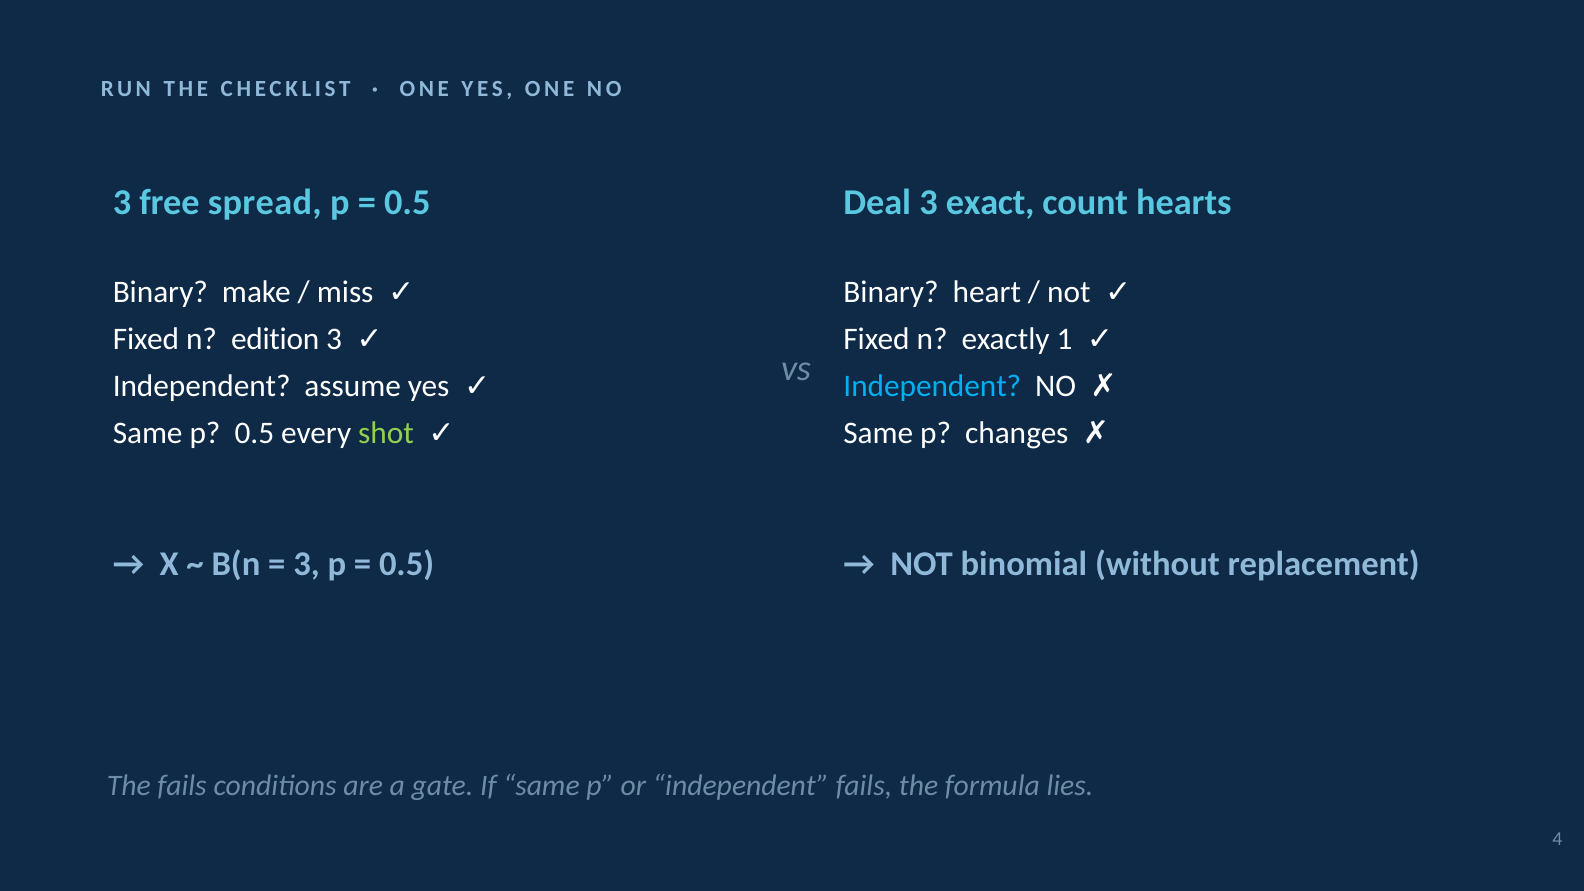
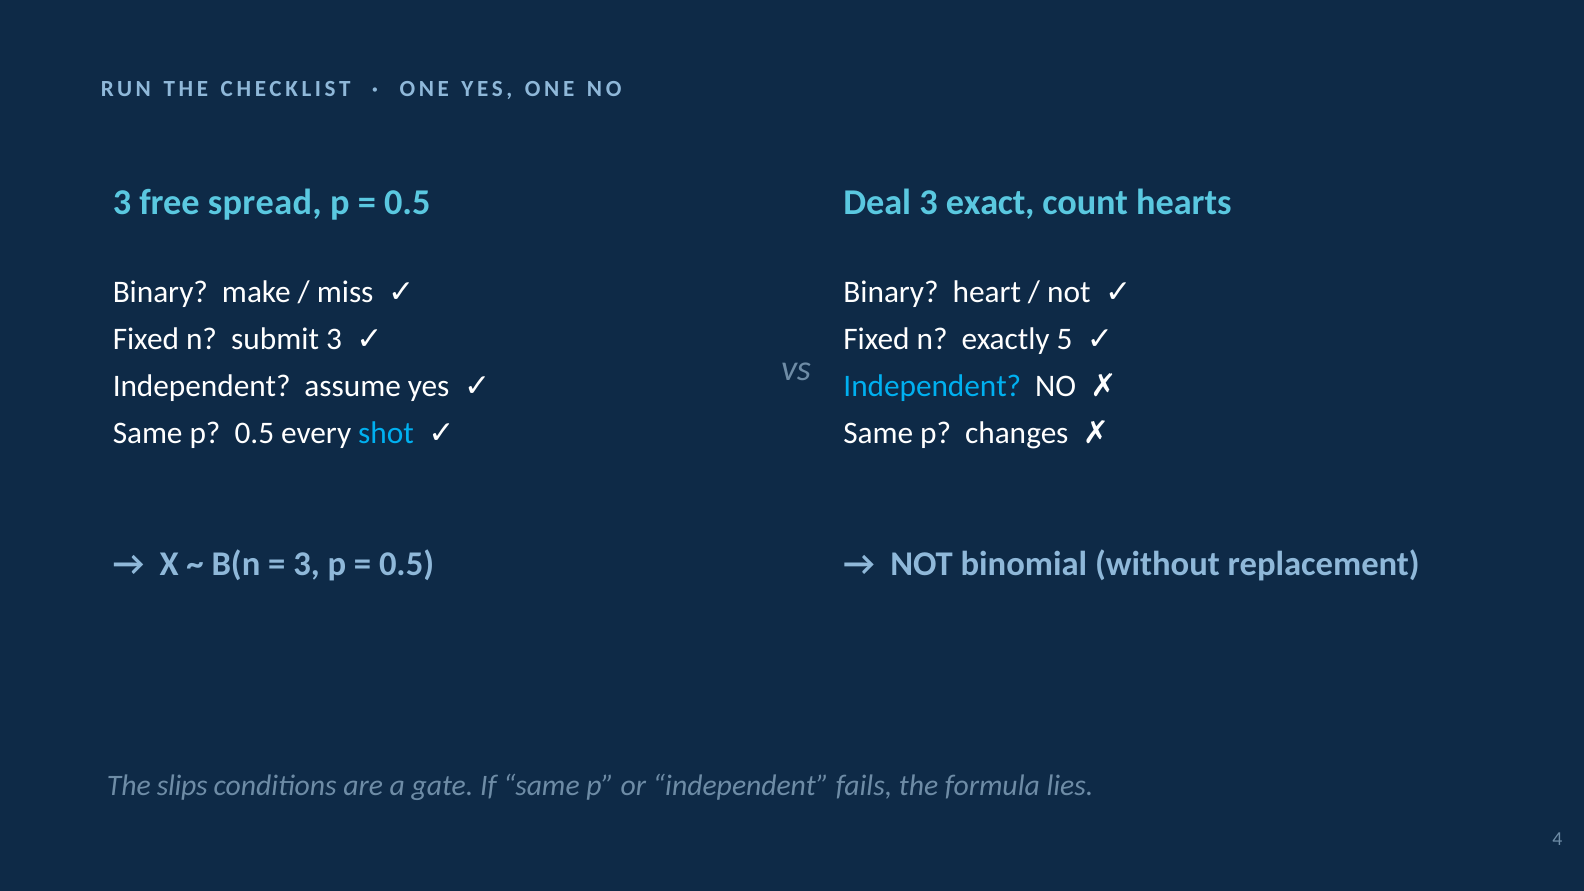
edition: edition -> submit (275, 339)
1: 1 -> 5 (1065, 339)
shot colour: light green -> light blue (386, 433)
The fails: fails -> slips (182, 786)
